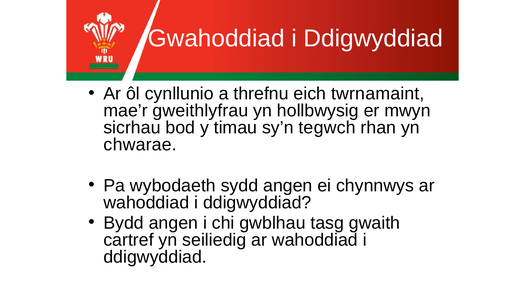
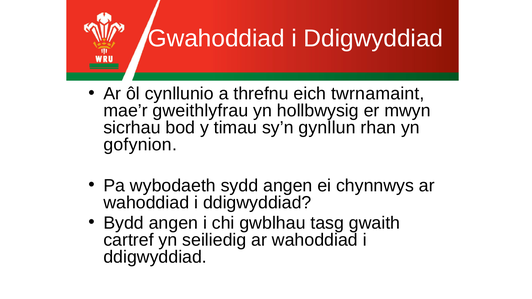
tegwch: tegwch -> gynllun (327, 128)
chwarae: chwarae -> gofynion (140, 145)
